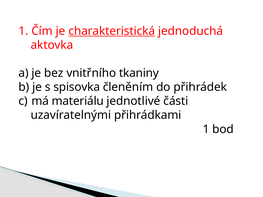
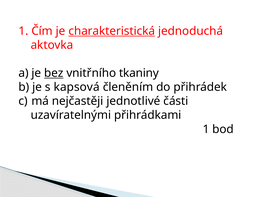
bez underline: none -> present (54, 73)
spisovka: spisovka -> kapsová (77, 87)
materiálu: materiálu -> nejčastěji (78, 101)
